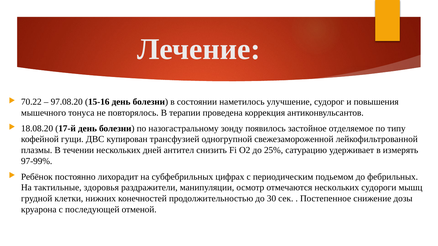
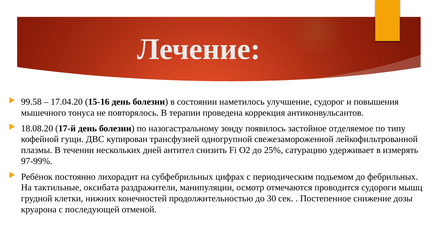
70.22: 70.22 -> 99.58 (31, 102)
97.08.20: 97.08.20 -> 17.04.20 (67, 102)
здоровья: здоровья -> оксибата (101, 188)
отмечаются нескольких: нескольких -> проводится (337, 188)
